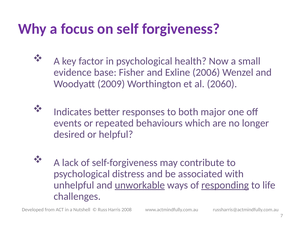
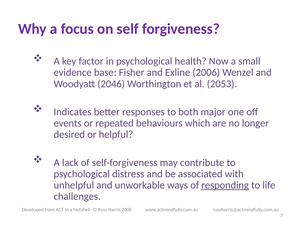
2009: 2009 -> 2046 (111, 84)
2060: 2060 -> 2053 (222, 84)
unworkable underline: present -> none (140, 185)
